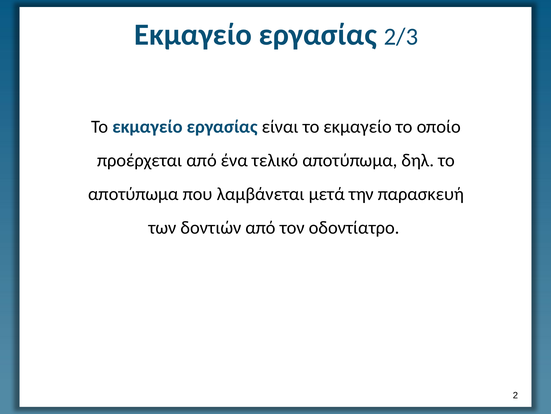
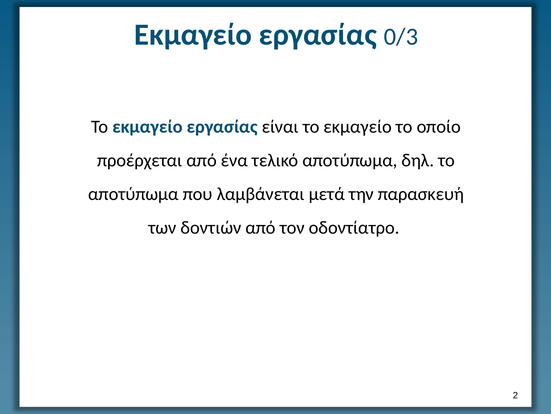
2/3: 2/3 -> 0/3 (401, 37)
